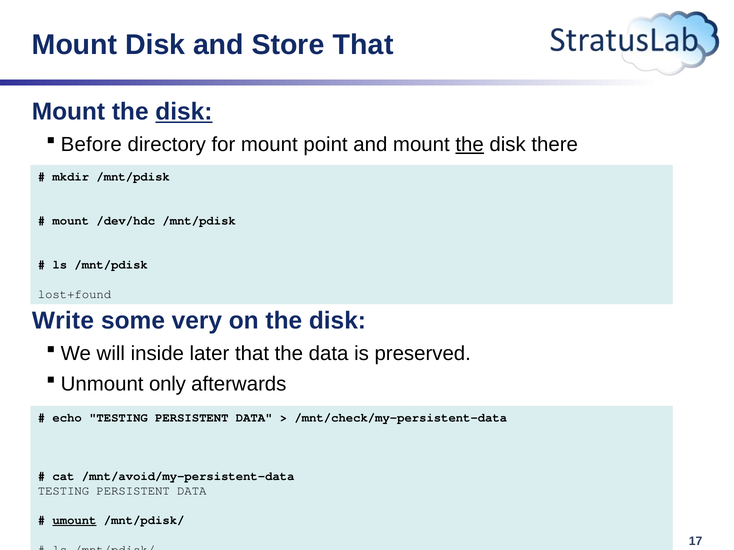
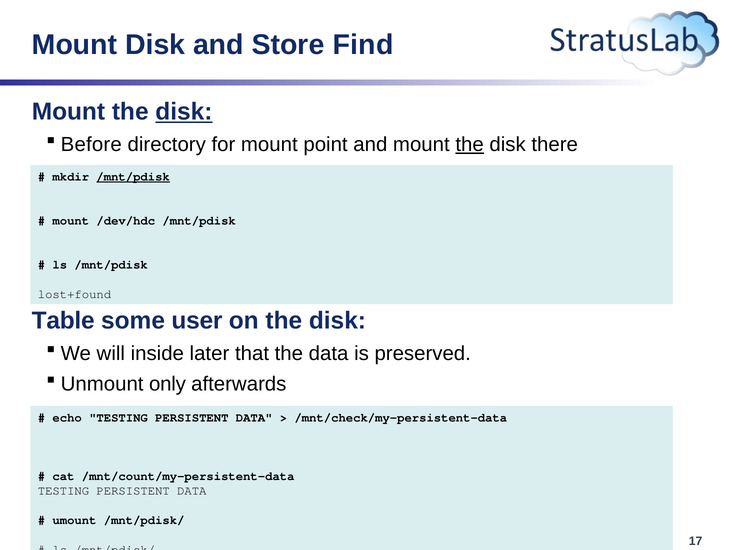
Store That: That -> Find (363, 45)
/mnt/pdisk underline: none -> present (133, 177)
Write: Write -> Table (63, 321)
very: very -> user (197, 321)
/mnt/avoid/my-persistent-data: /mnt/avoid/my-persistent-data -> /mnt/count/my-persistent-data (188, 477)
umount underline: present -> none (74, 521)
